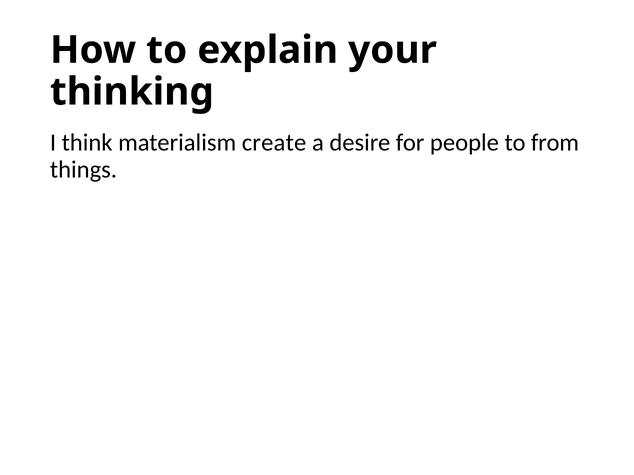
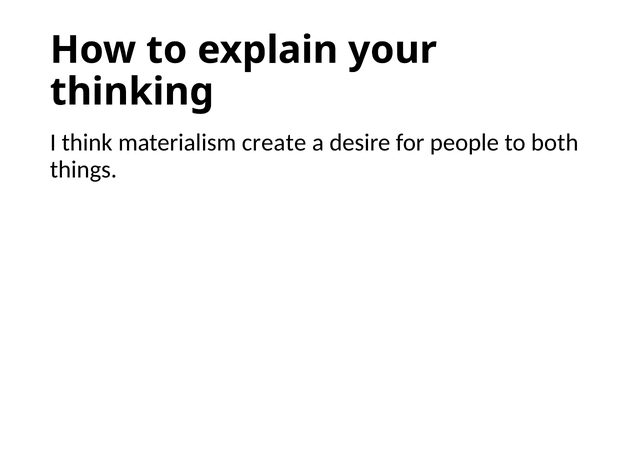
from: from -> both (555, 143)
